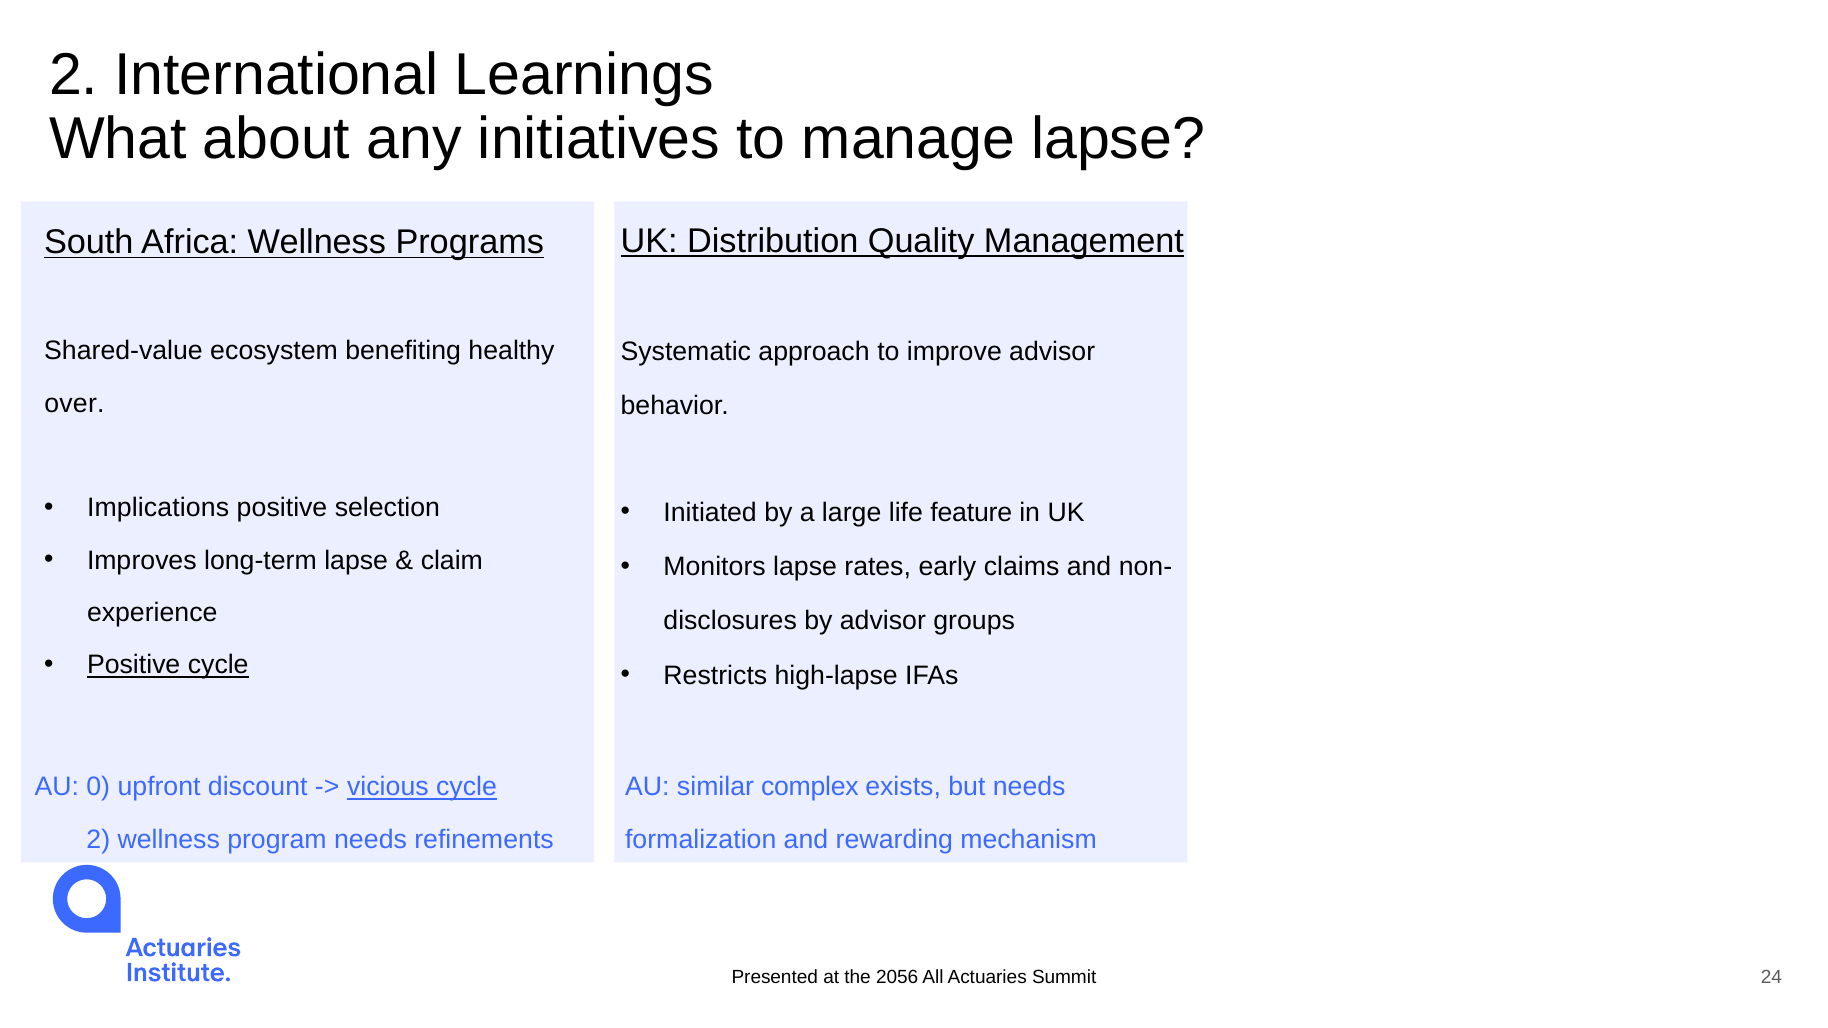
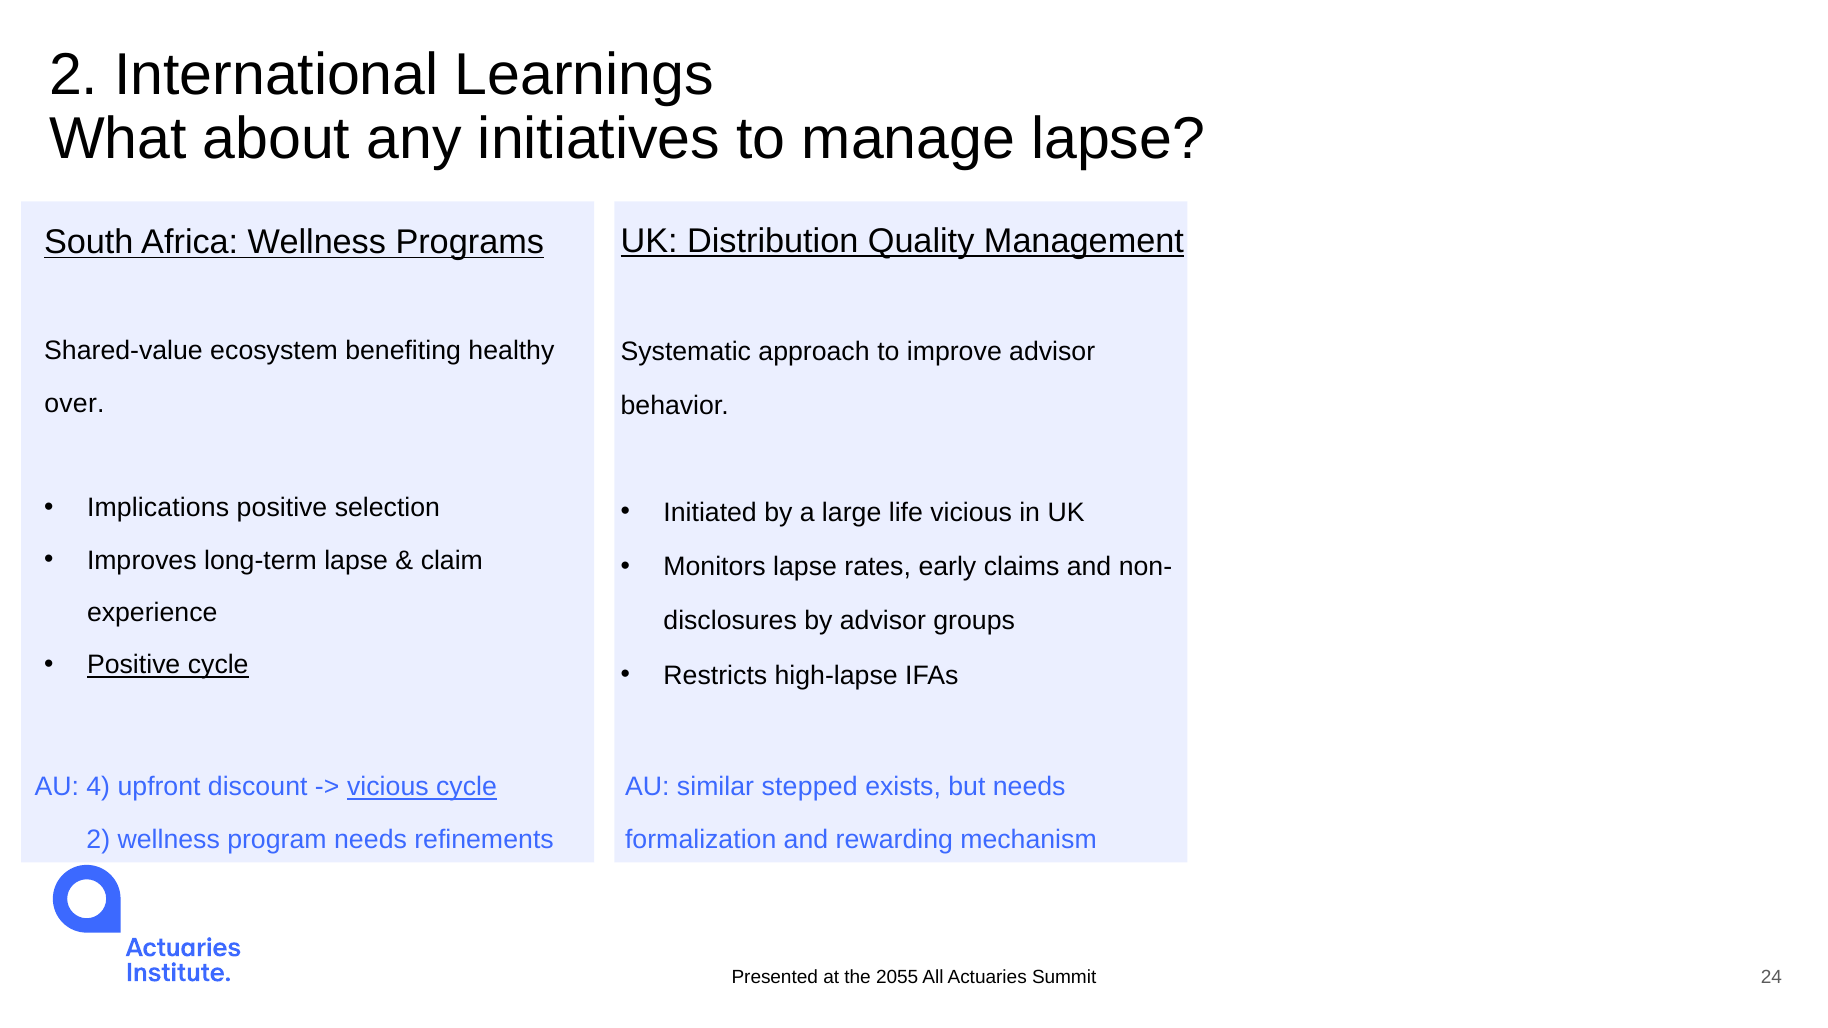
life feature: feature -> vicious (971, 513)
0: 0 -> 4 (98, 787)
complex: complex -> stepped (810, 787)
2056: 2056 -> 2055 (897, 977)
